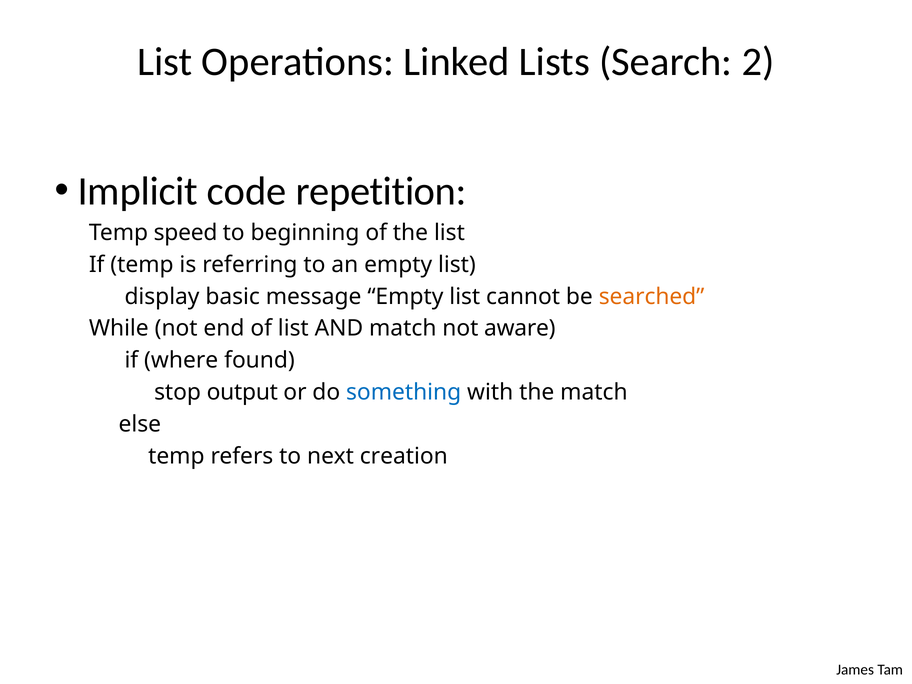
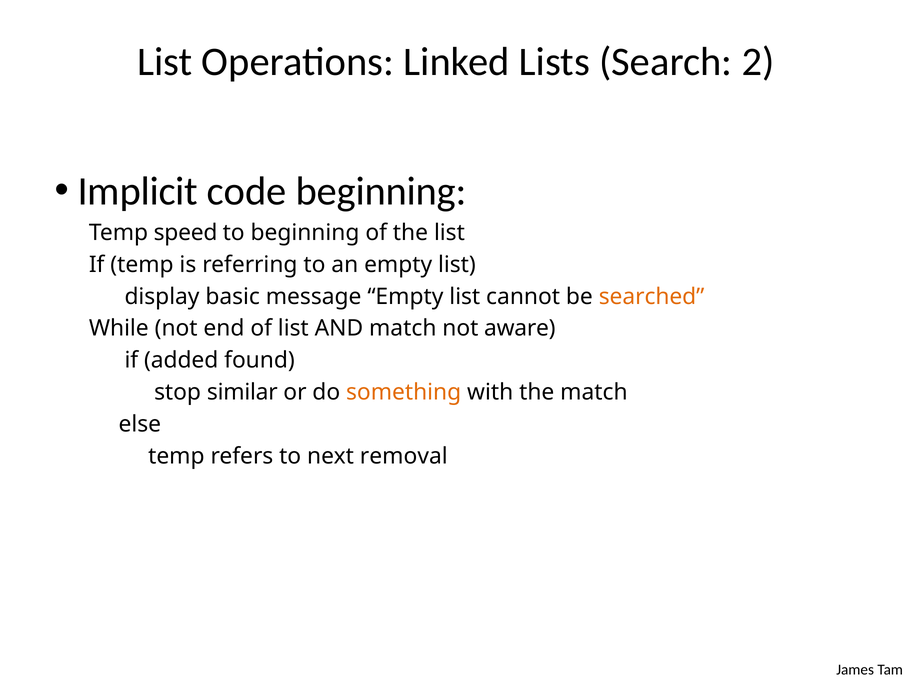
code repetition: repetition -> beginning (381, 191)
where: where -> added (181, 360)
output: output -> similar (242, 392)
something colour: blue -> orange (404, 392)
creation: creation -> removal (404, 456)
